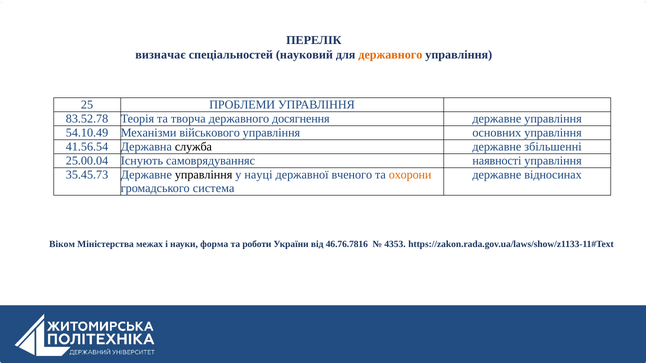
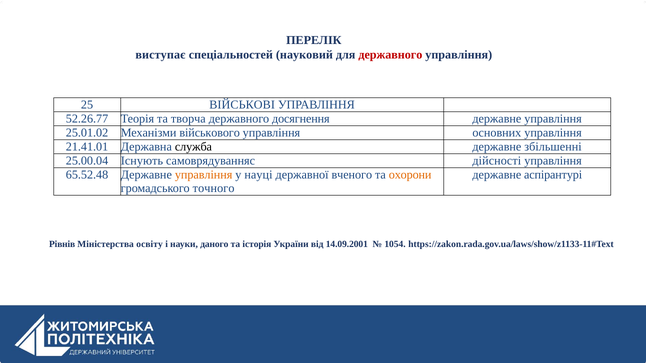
визначає: визначає -> виступає (160, 55)
державного colour: orange -> red (390, 55)
ПРОБЛЕМИ: ПРОБЛЕМИ -> ВІЙСЬКОВІ (242, 105)
83.52.78: 83.52.78 -> 52.26.77 (87, 119)
54.10.49: 54.10.49 -> 25.01.02 (87, 133)
41.56.54: 41.56.54 -> 21.41.01 (87, 147)
наявності: наявності -> дійсності (497, 161)
35.45.73: 35.45.73 -> 65.52.48 (87, 175)
управління colour: black -> orange (204, 175)
відносинах: відносинах -> аспірантурі (553, 175)
система: система -> точного (214, 189)
Віком: Віком -> Рівнів (62, 245)
межах: межах -> освіту (150, 245)
форма: форма -> даного (214, 245)
роботи: роботи -> історія (257, 245)
46.76.7816: 46.76.7816 -> 14.09.2001 (347, 245)
4353: 4353 -> 1054 (395, 245)
